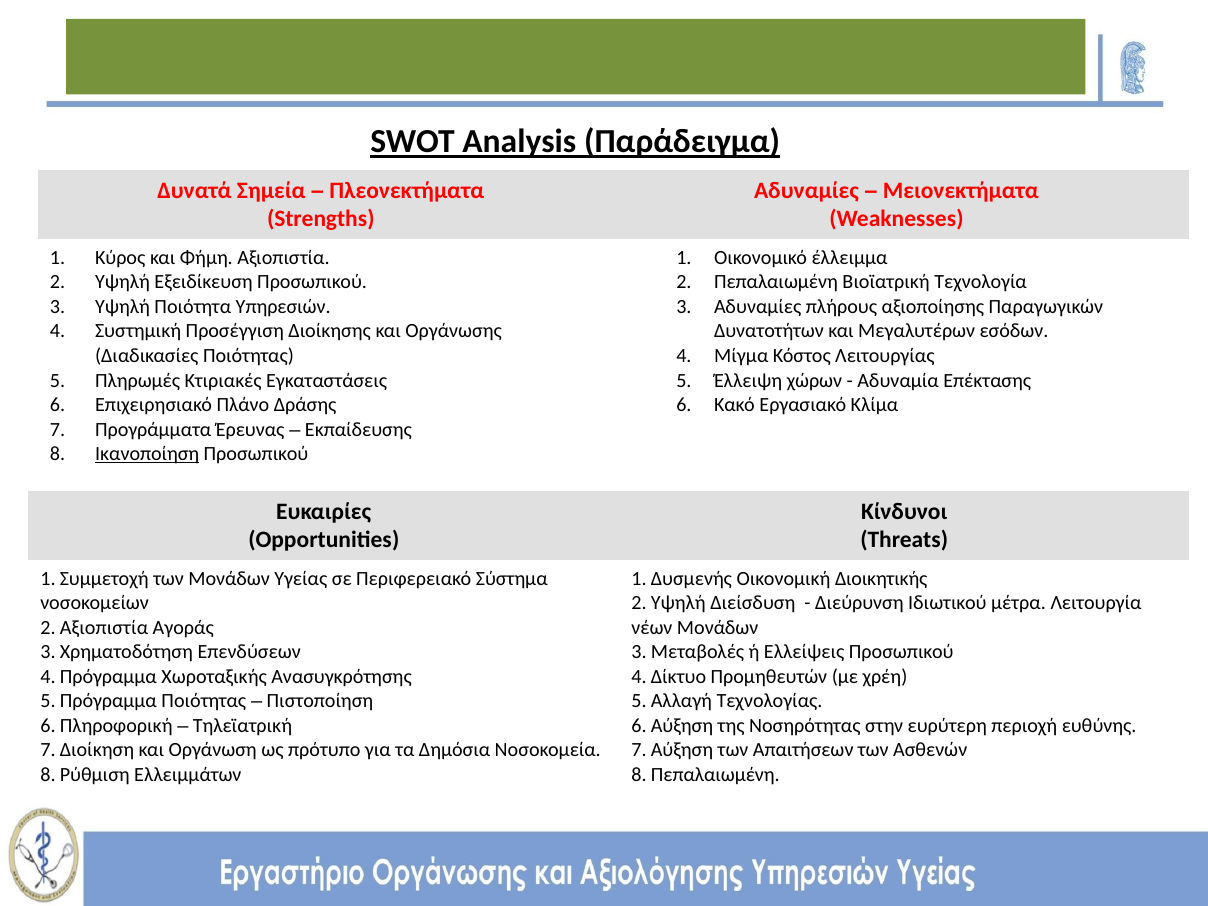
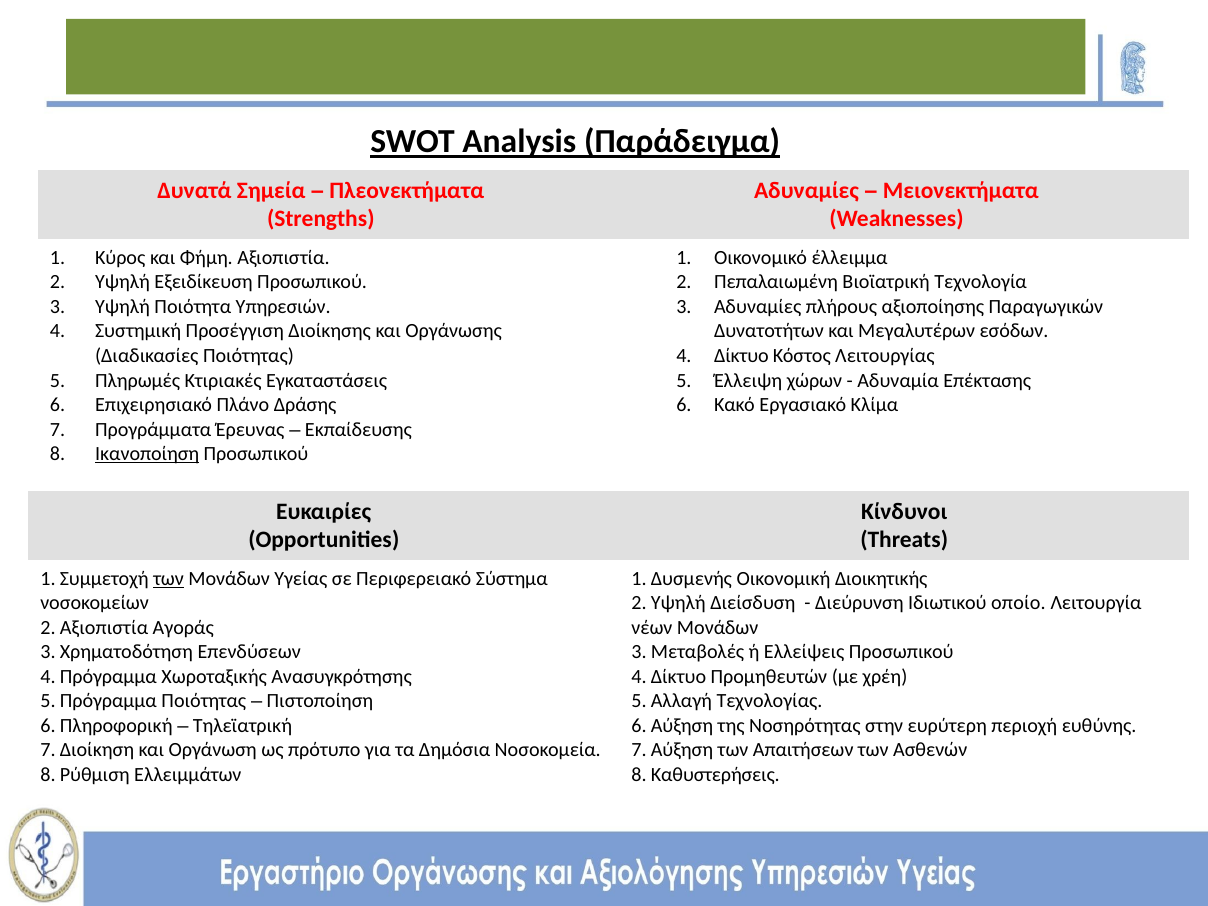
Μίγμα: Μίγμα -> Δίκτυο (741, 356)
των underline: none -> present (169, 579)
μέτρα: μέτρα -> οποίο (1018, 603)
Πεπαλαιωμένη: Πεπαλαιωμένη -> Καθυστερήσεις (715, 775)
